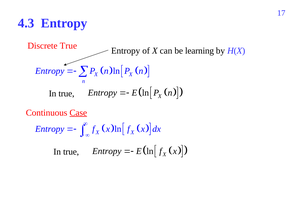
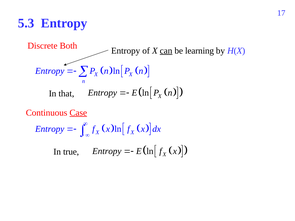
4.3: 4.3 -> 5.3 (26, 23)
Discrete True: True -> Both (68, 46)
can underline: none -> present (166, 51)
true: true -> that (66, 94)
